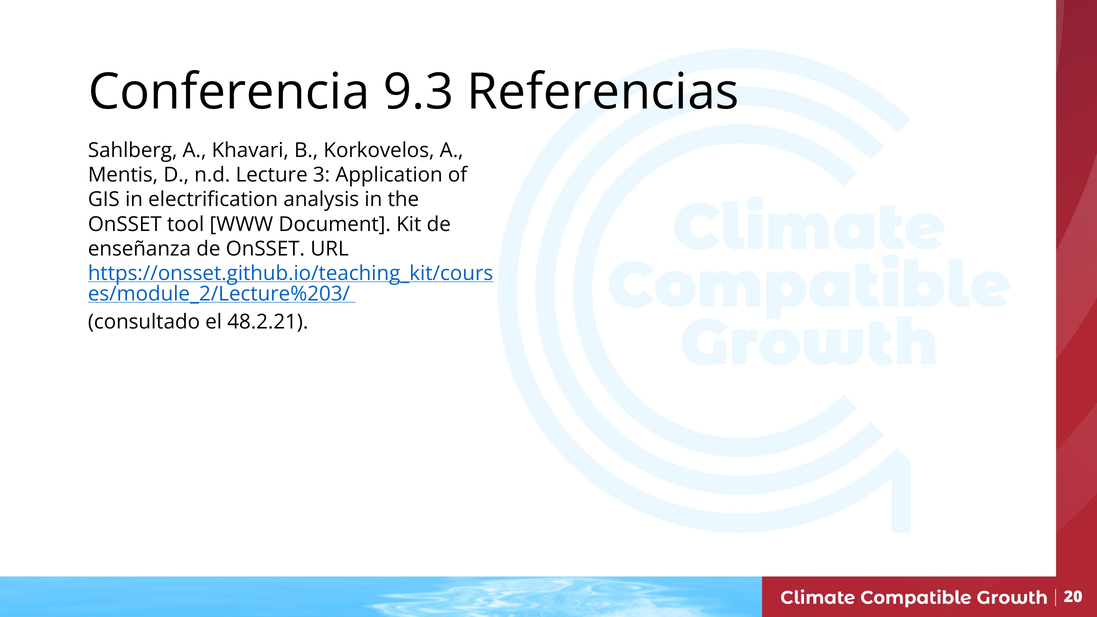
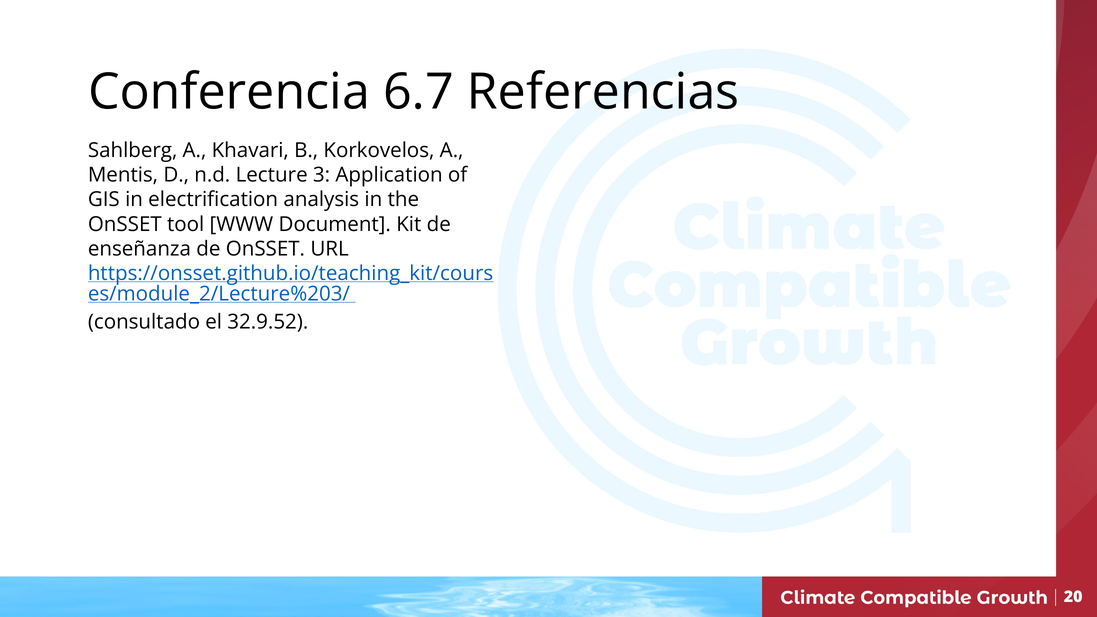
9.3: 9.3 -> 6.7 (418, 92)
48.2.21: 48.2.21 -> 32.9.52 (268, 322)
